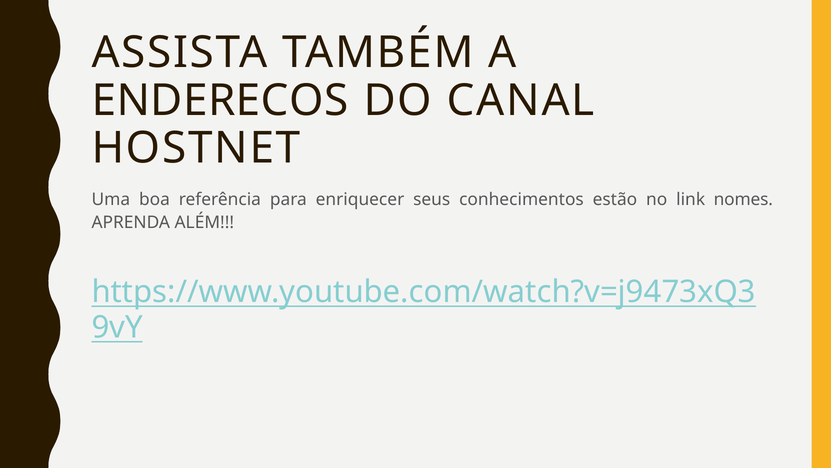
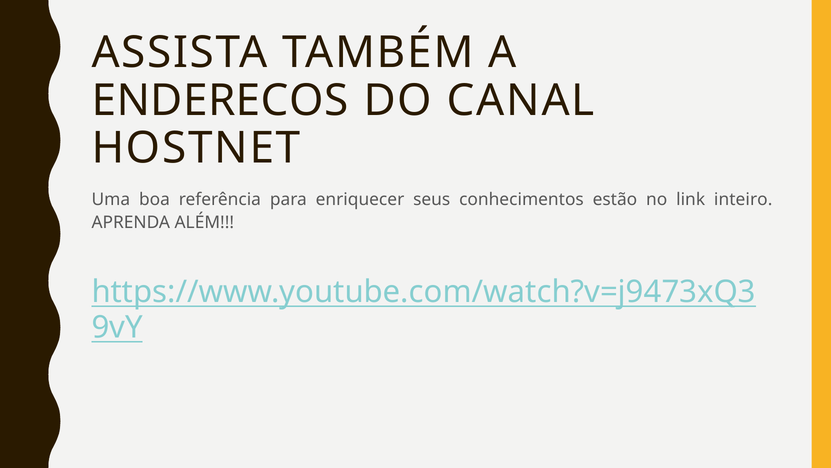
nomes: nomes -> inteiro (743, 199)
